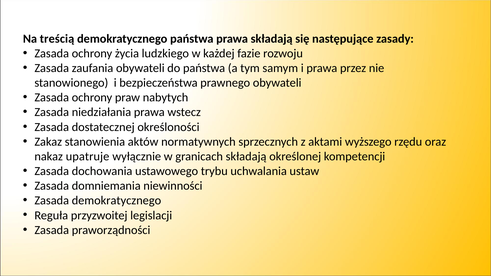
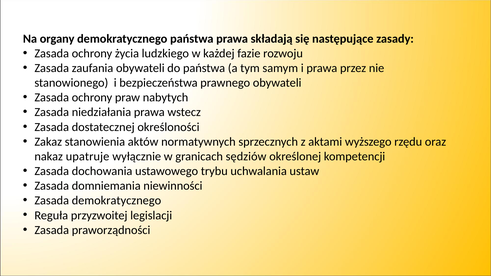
treścią: treścią -> organy (57, 39)
granicach składają: składają -> sędziów (246, 157)
